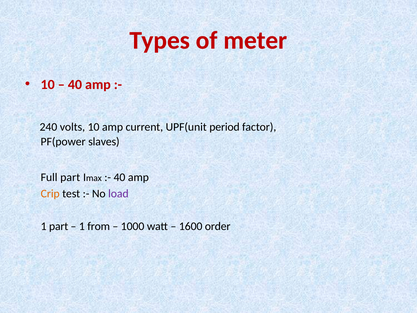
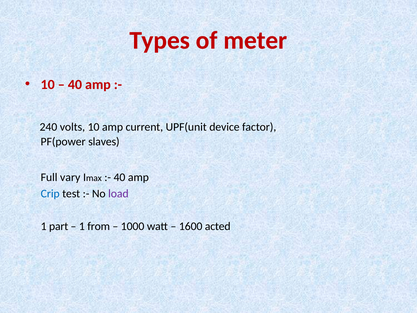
period: period -> device (224, 127)
Full part: part -> vary (70, 177)
Crip colour: orange -> blue (50, 194)
order: order -> acted (218, 226)
